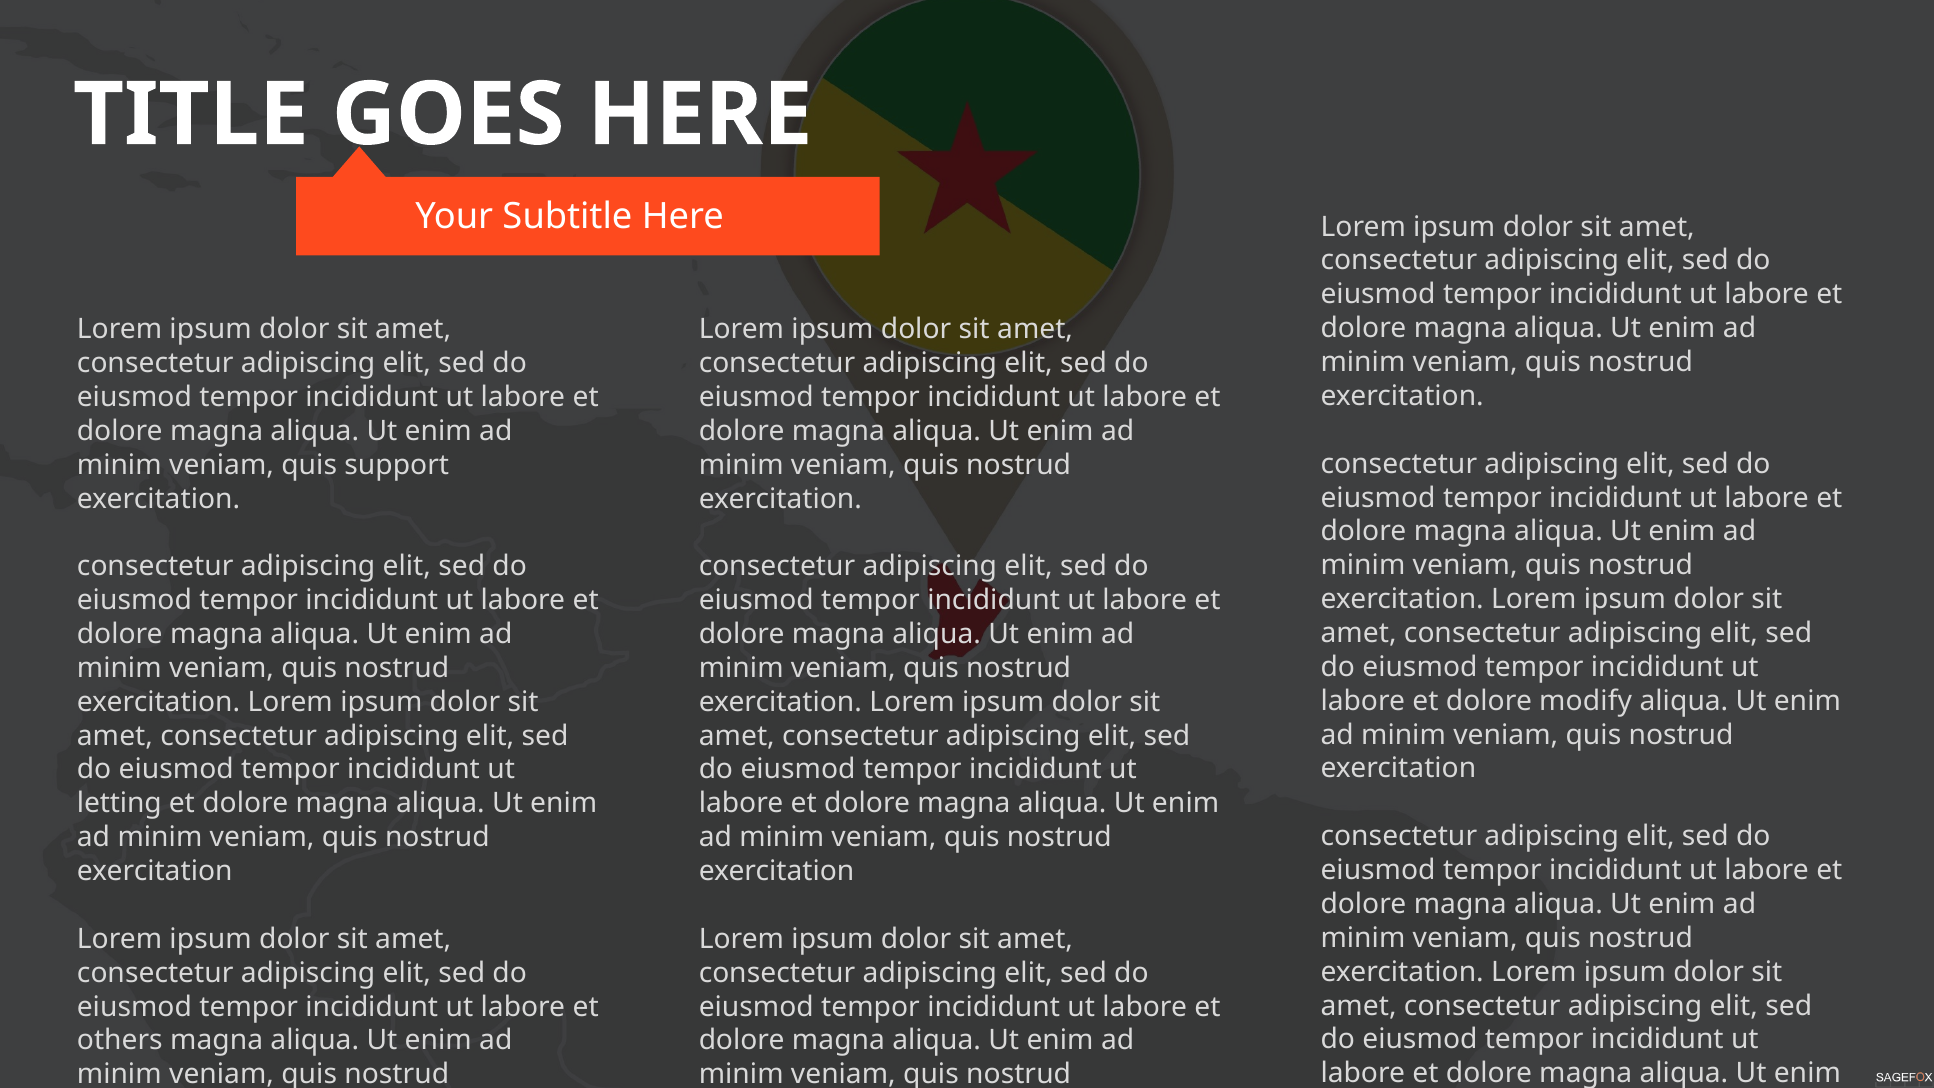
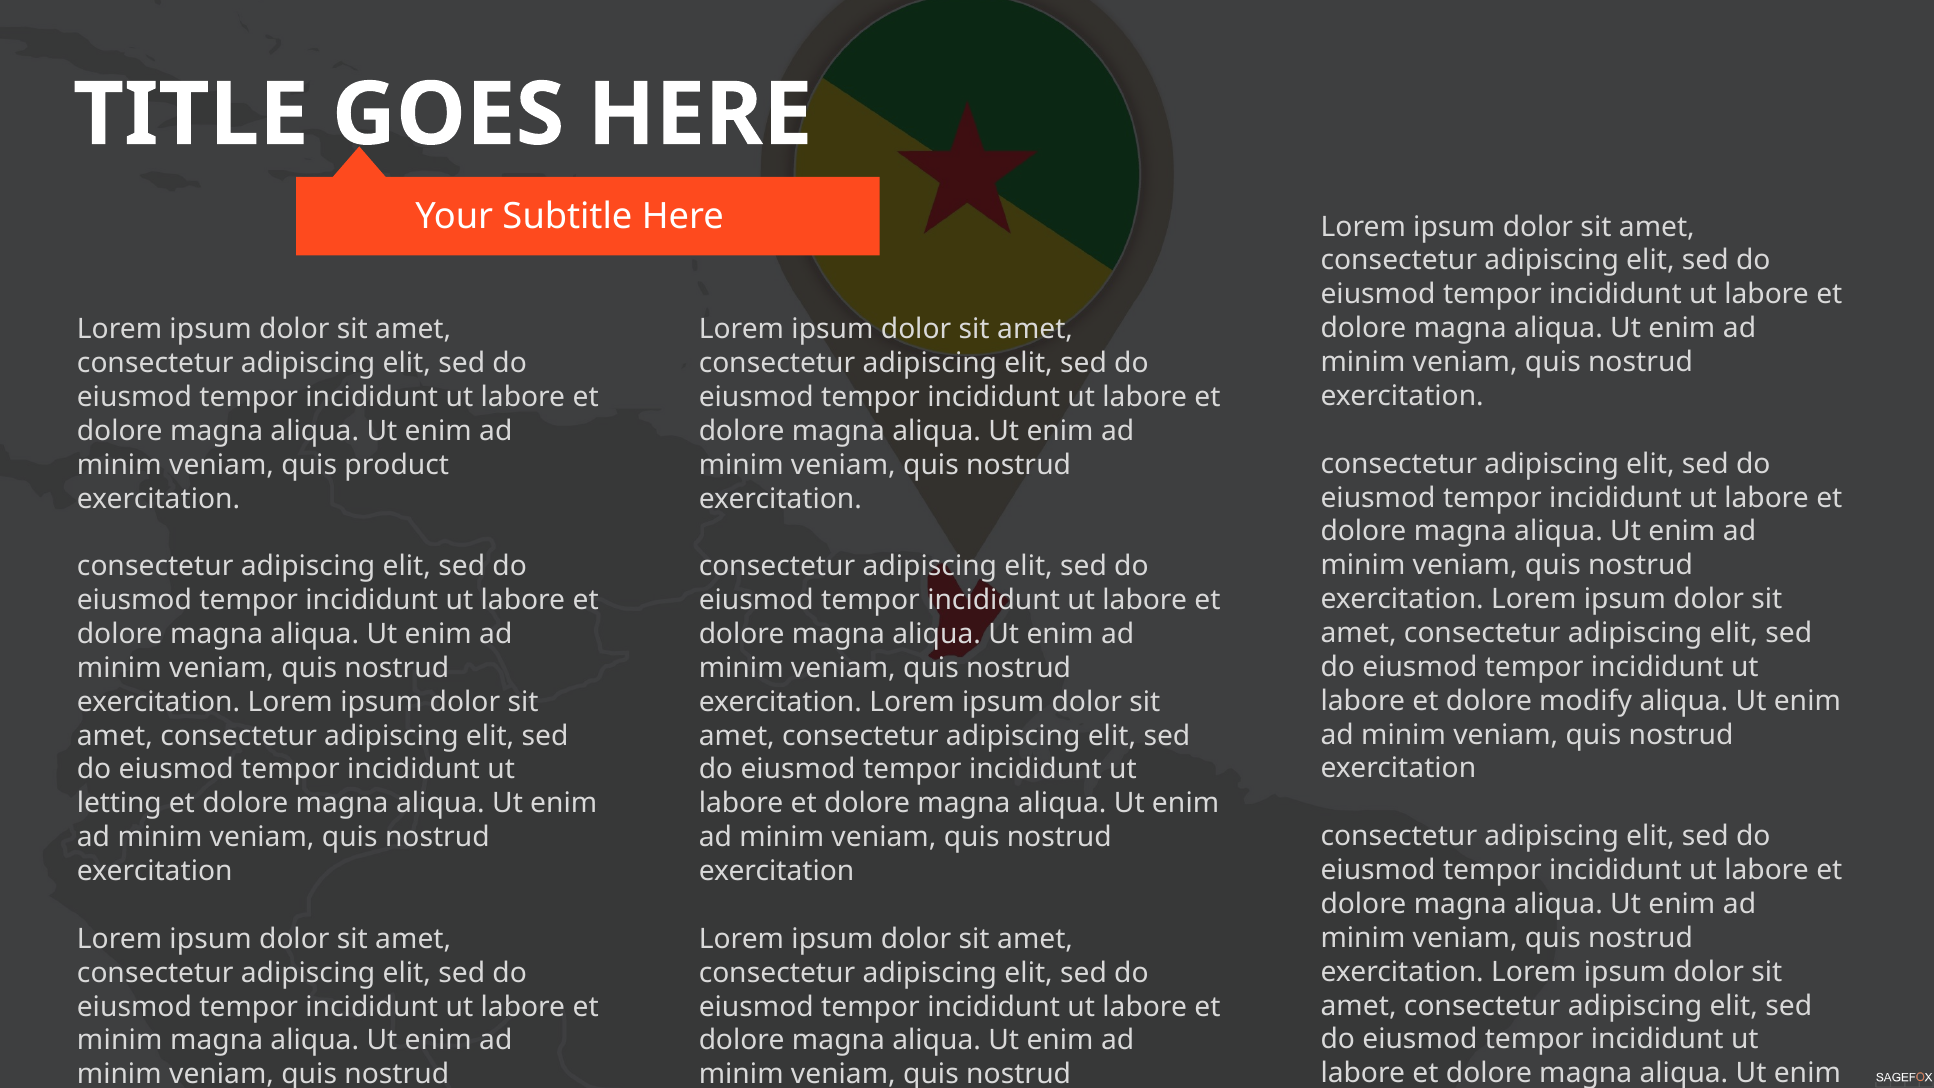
support: support -> product (397, 465)
others: others -> minim (120, 1040)
